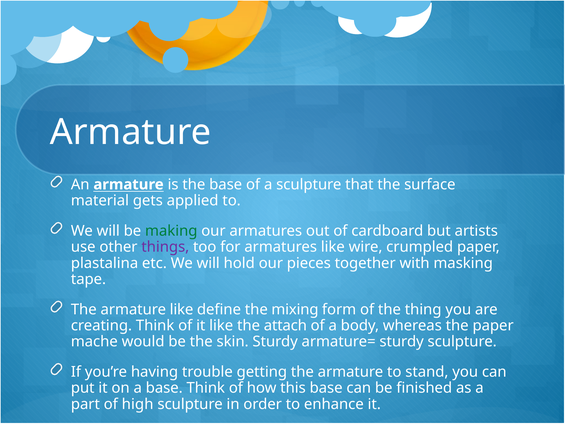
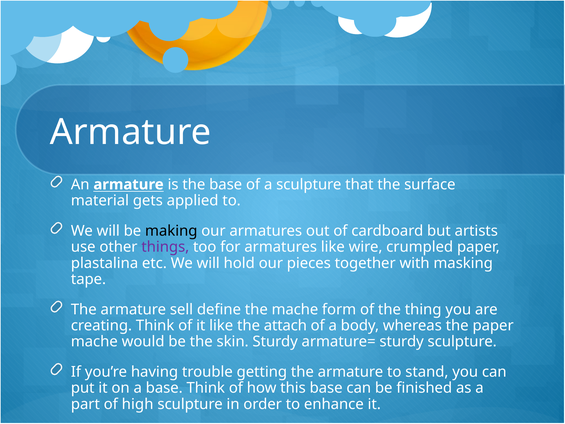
making colour: green -> black (171, 231)
armature like: like -> sell (181, 309)
the mixing: mixing -> mache (295, 309)
